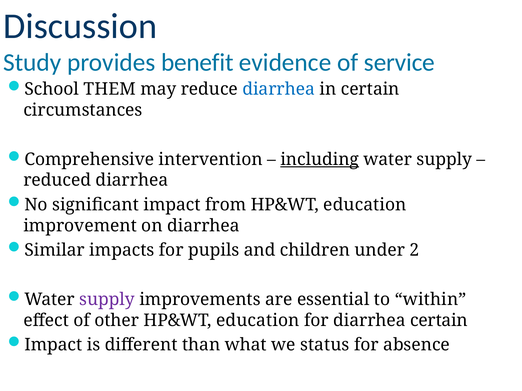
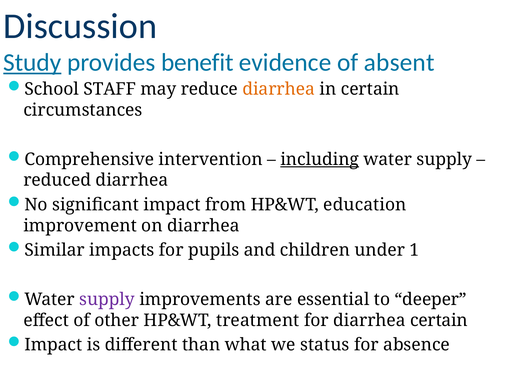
Study underline: none -> present (32, 63)
service: service -> absent (399, 63)
THEM: THEM -> STAFF (110, 89)
diarrhea colour: blue -> orange (279, 89)
2: 2 -> 1 (414, 251)
within: within -> deeper (431, 300)
other HP&WT education: education -> treatment (258, 321)
